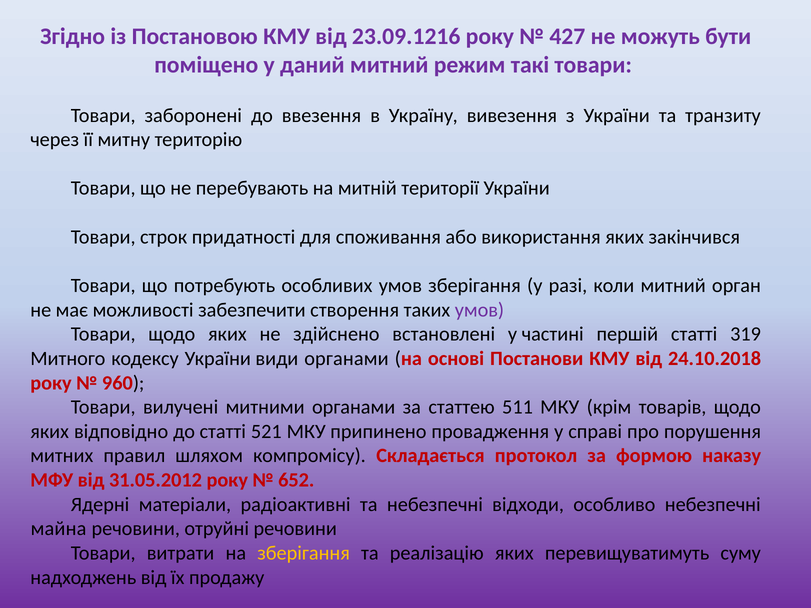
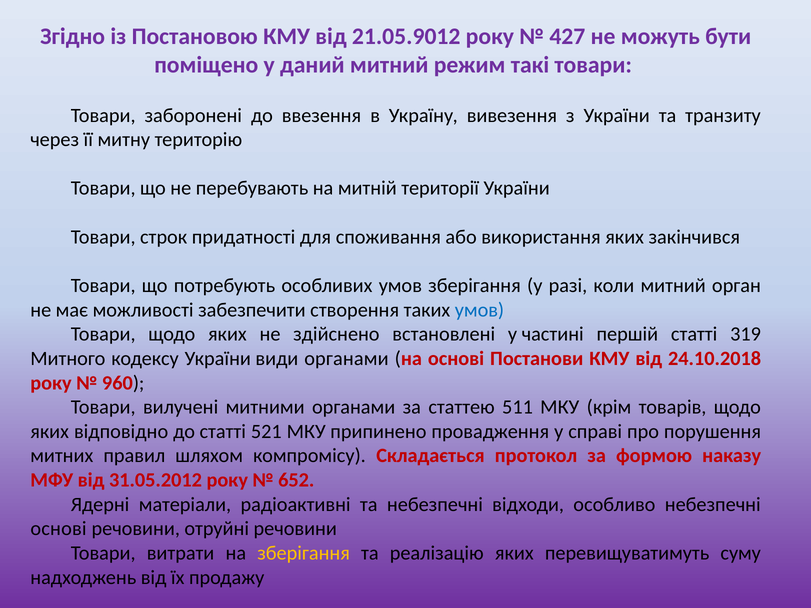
23.09.1216: 23.09.1216 -> 21.05.9012 (406, 37)
умов colour: purple -> blue (479, 310)
майна: майна -> основі (59, 529)
